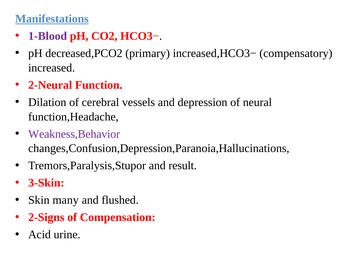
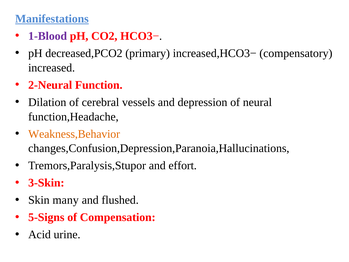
Weakness,Behavior colour: purple -> orange (74, 134)
result: result -> effort (183, 165)
2-Signs: 2-Signs -> 5-Signs (46, 217)
